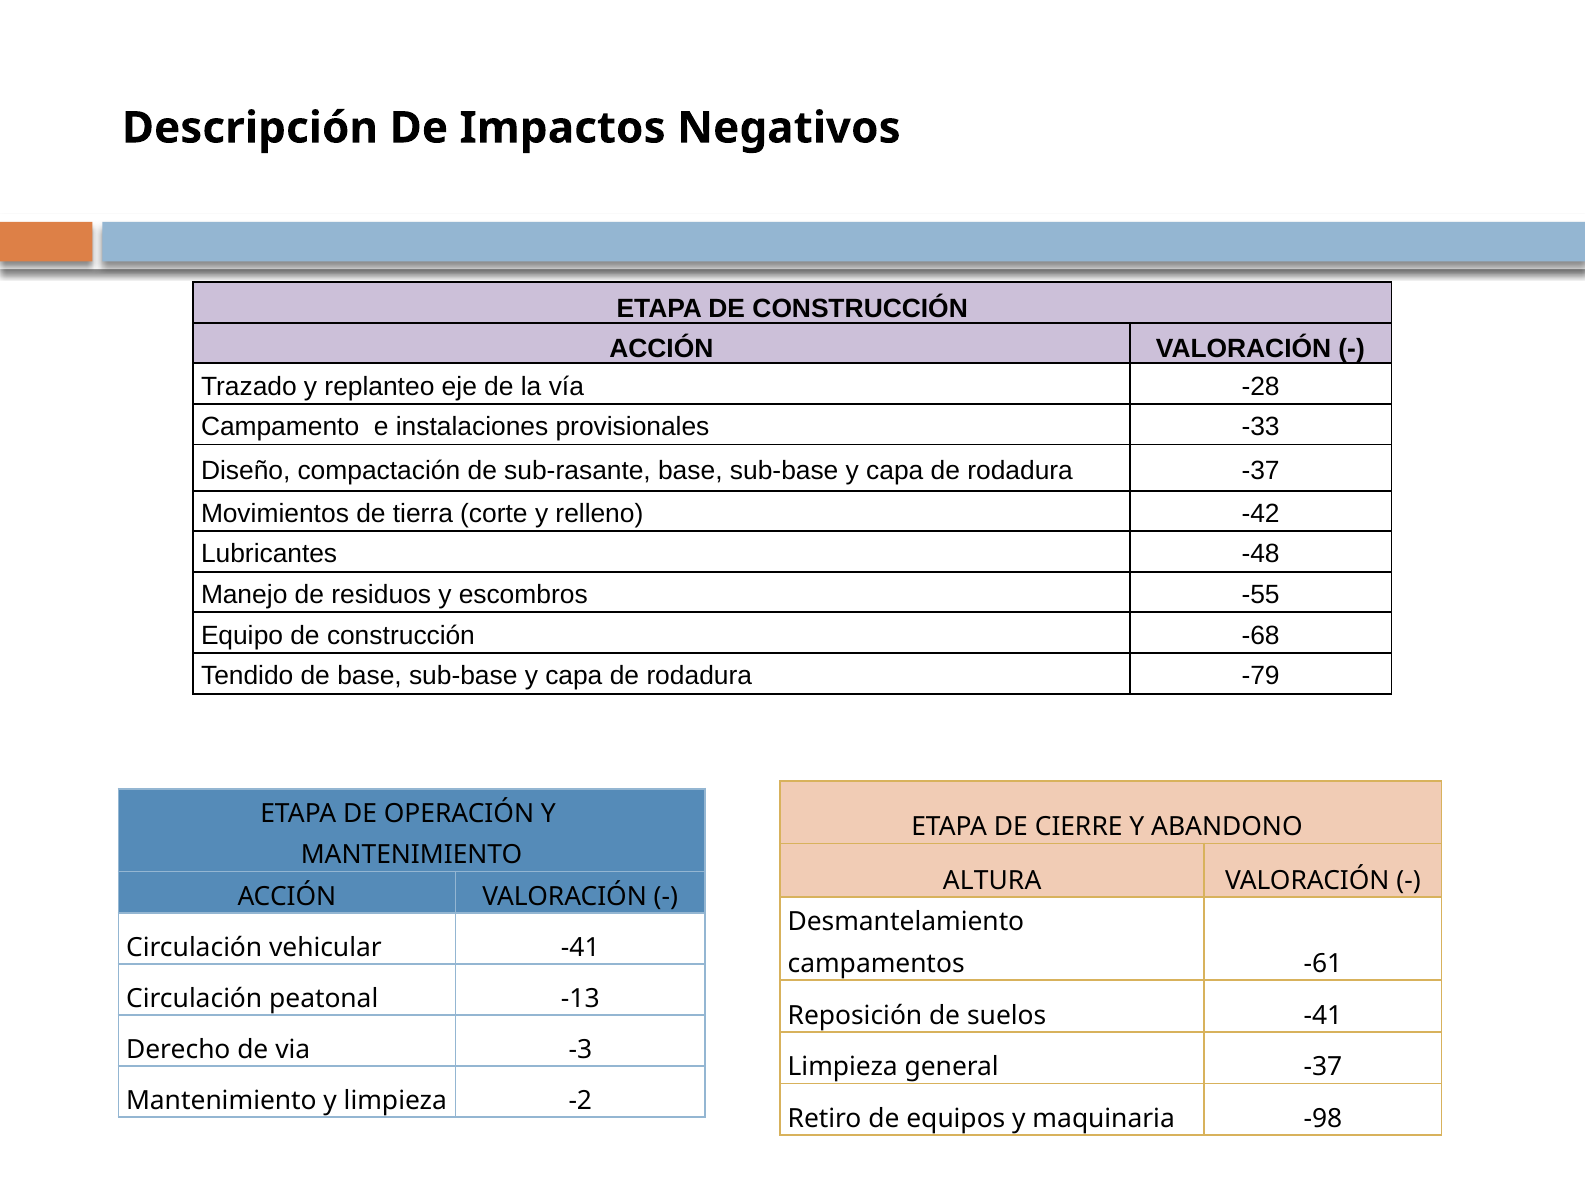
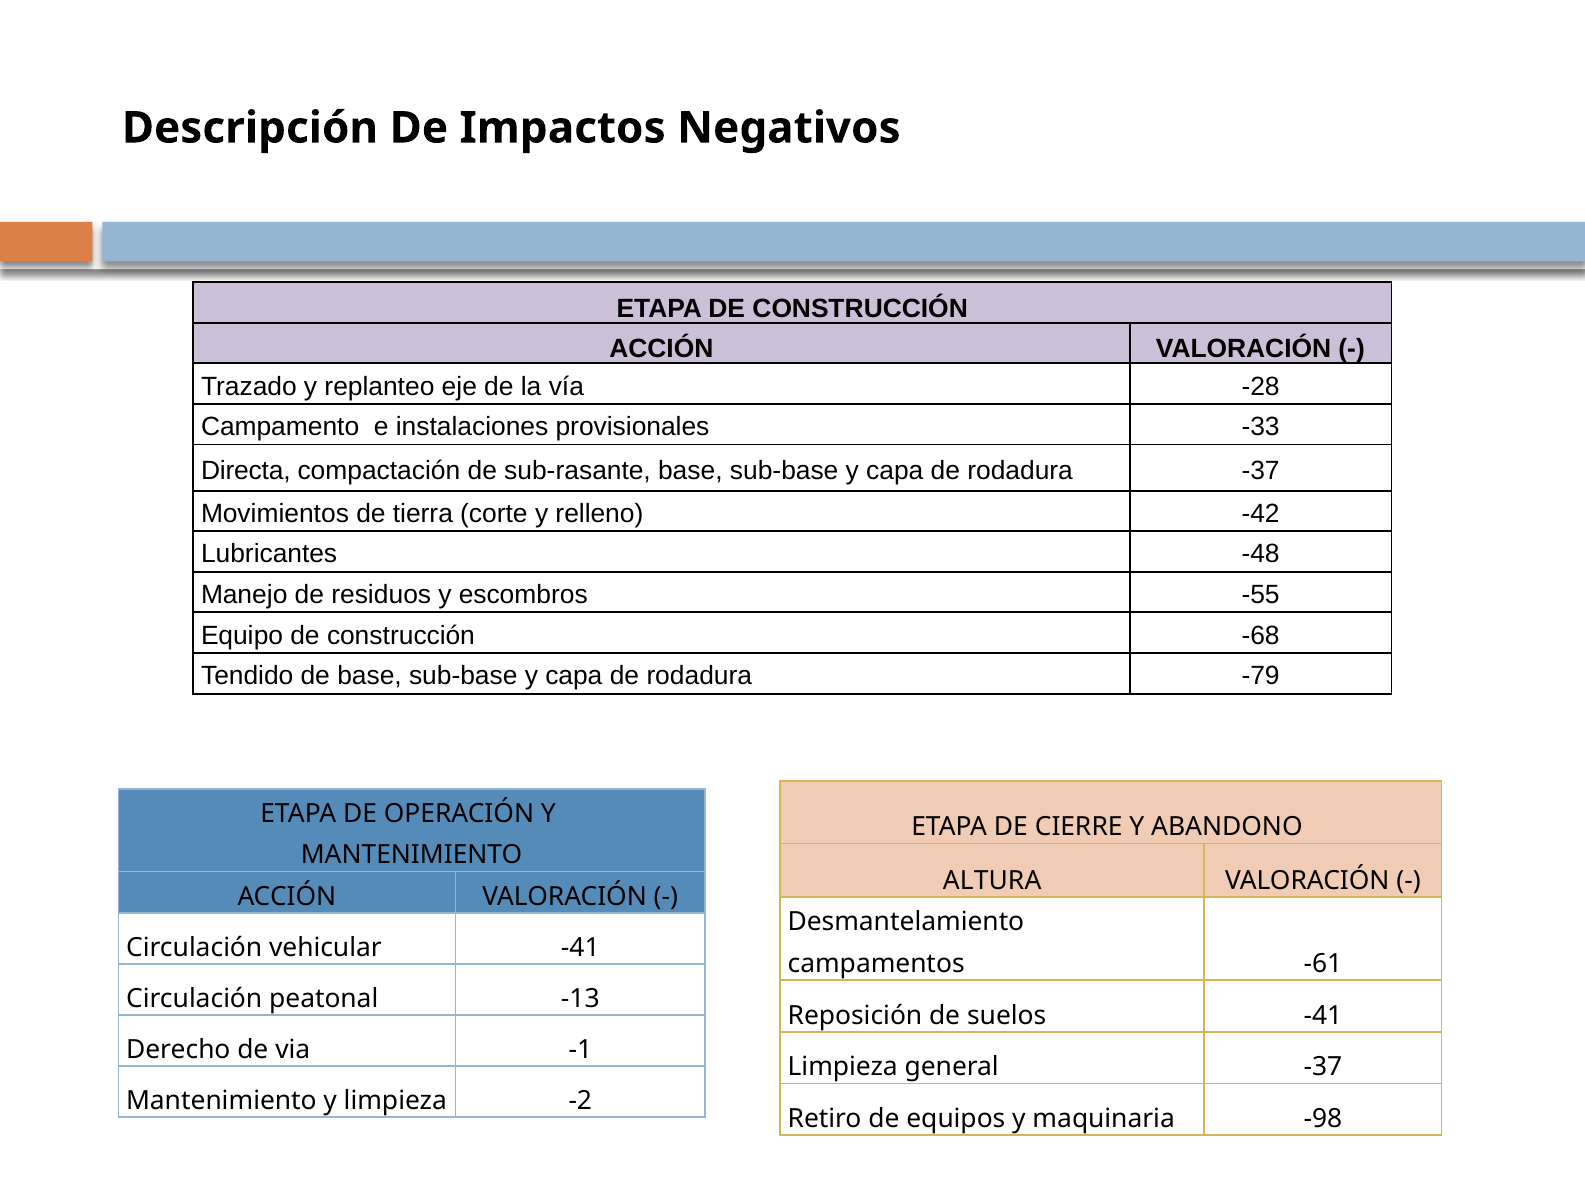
Diseño: Diseño -> Directa (246, 471)
-3: -3 -> -1 (580, 1050)
